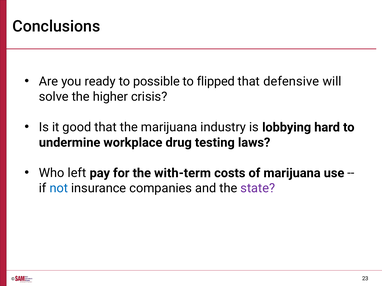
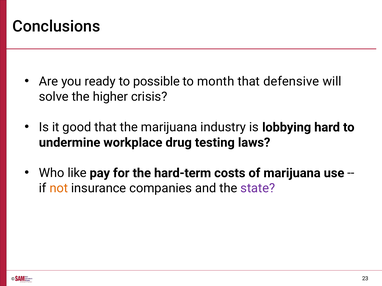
flipped: flipped -> month (216, 82)
left: left -> like (77, 173)
with-term: with-term -> hard-term (183, 173)
not colour: blue -> orange (59, 189)
